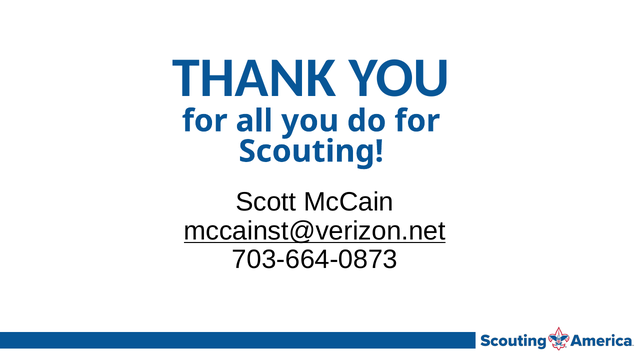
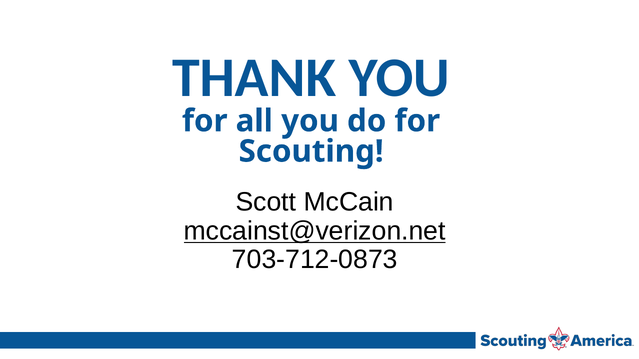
703-664-0873: 703-664-0873 -> 703-712-0873 (315, 260)
